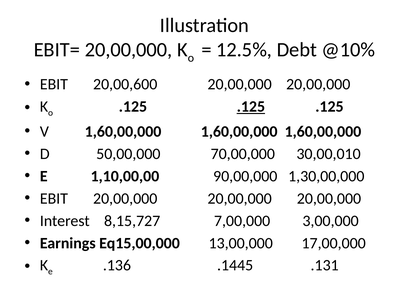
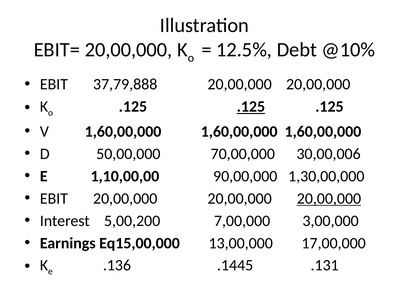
20,00,600: 20,00,600 -> 37,79,888 (125, 84)
30,00,010: 30,00,010 -> 30,00,006 (329, 154)
20,00,000 underline: none -> present (329, 198)
8,15,727: 8,15,727 -> 5,00,200 (132, 221)
